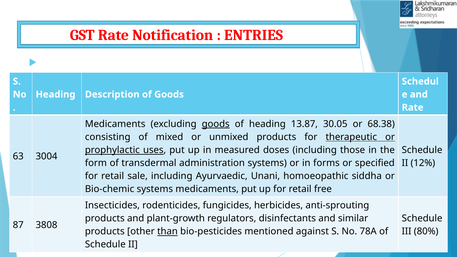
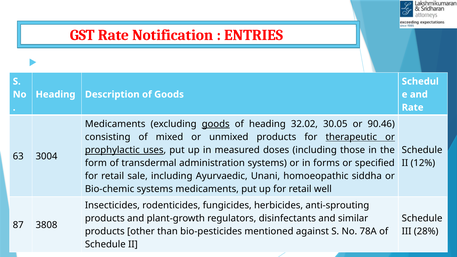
13.87: 13.87 -> 32.02 (304, 124)
68.38: 68.38 -> 90.46 (381, 124)
free: free -> well (323, 189)
than underline: present -> none (167, 232)
80%: 80% -> 28% (426, 232)
